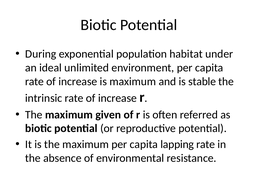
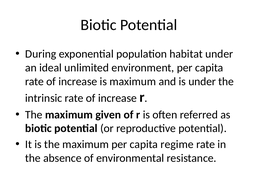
is stable: stable -> under (202, 82)
lapping: lapping -> regime (177, 145)
